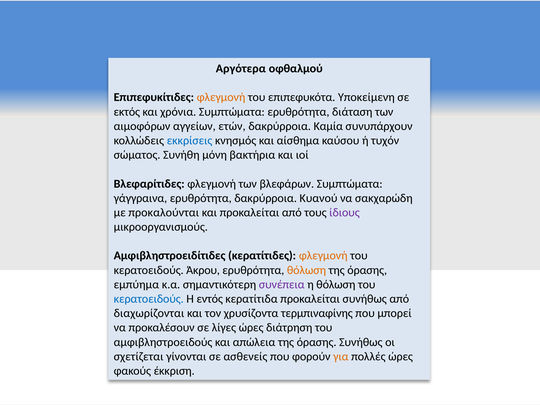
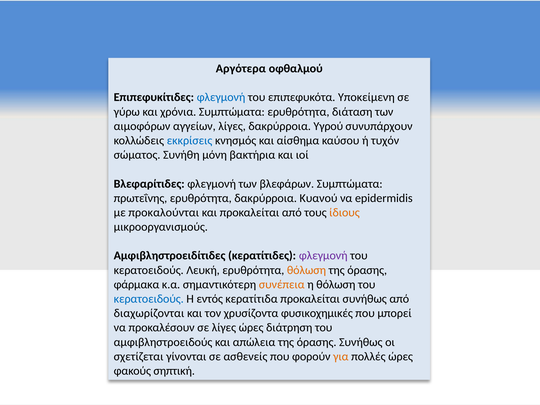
φλεγμονή colour: orange -> blue (221, 97)
εκτός: εκτός -> γύρω (127, 112)
αγγείων ετών: ετών -> λίγες (232, 126)
Καμία: Καμία -> Υγρού (328, 126)
γάγγραινα: γάγγραινα -> πρωτεΐνης (140, 198)
σακχαρώδη: σακχαρώδη -> epidermidis (384, 198)
ίδιους colour: purple -> orange (344, 213)
φλεγμονή colour: orange -> purple (323, 256)
Άκρου: Άκρου -> Λευκή (203, 270)
εμπύημα: εμπύημα -> φάρμακα (137, 284)
συνέπεια colour: purple -> orange (282, 284)
τερμπιναφίνης: τερμπιναφίνης -> φυσικοχημικές (317, 313)
έκκριση: έκκριση -> σηπτική (174, 371)
